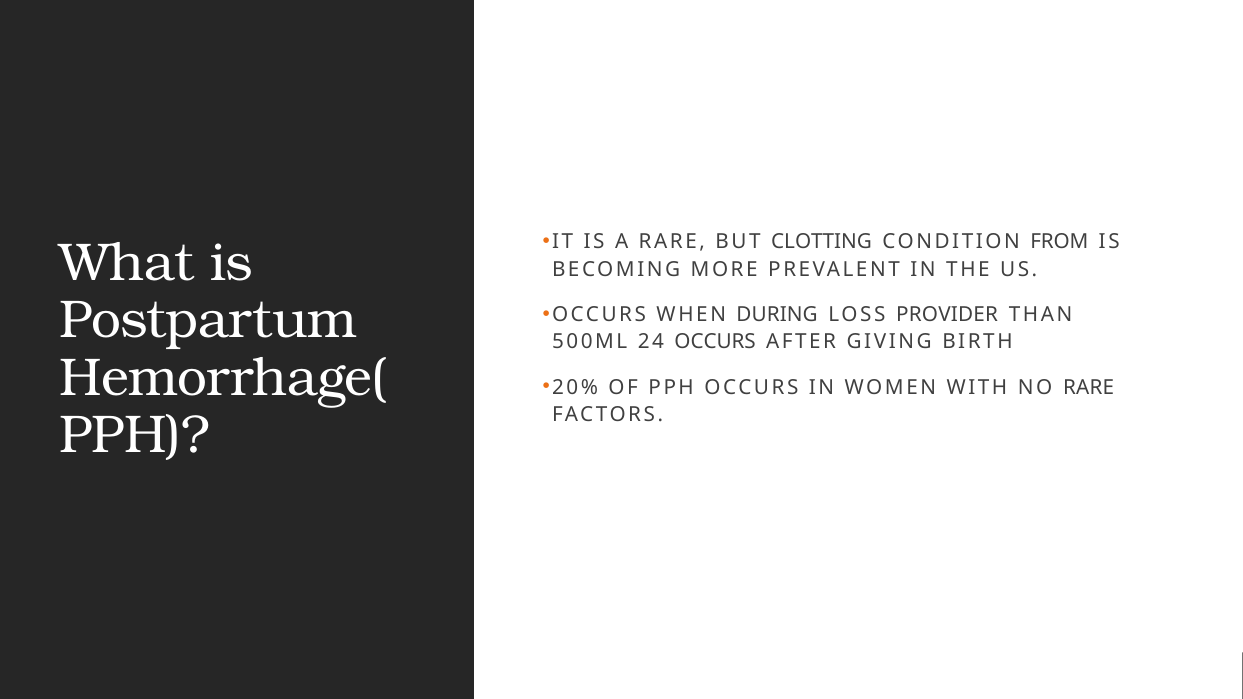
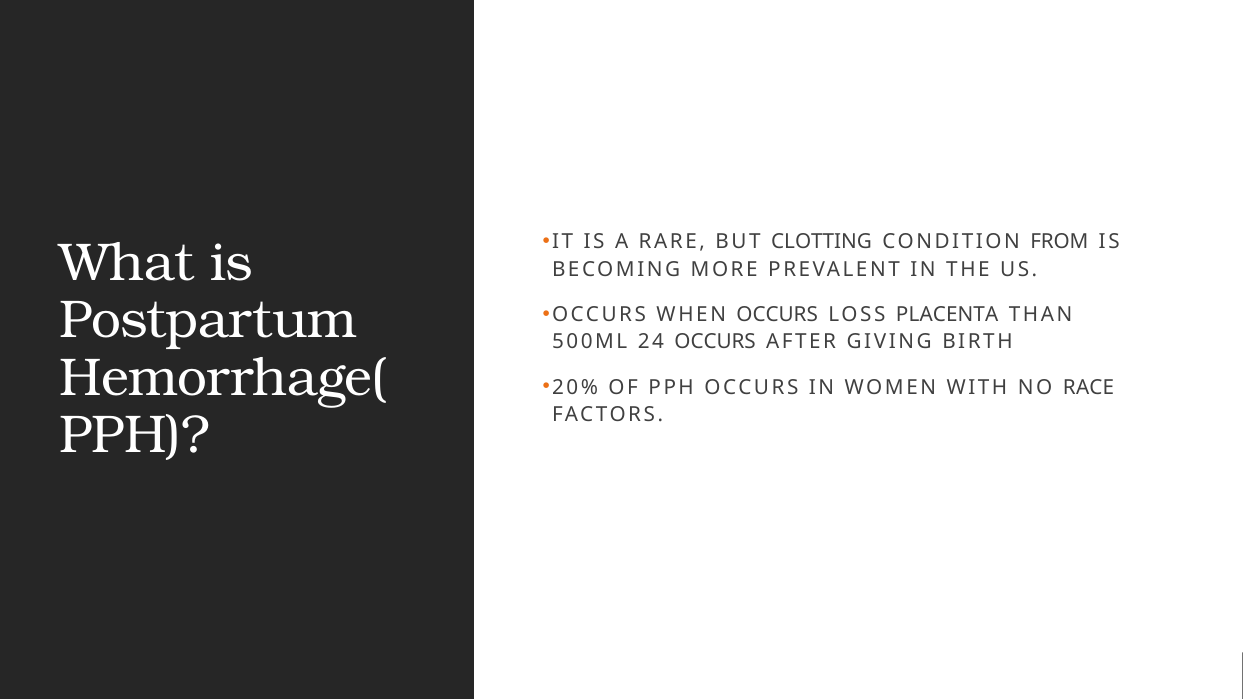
WHEN DURING: DURING -> OCCURS (777, 315)
PROVIDER: PROVIDER -> PLACENTA (947, 315)
NO RARE: RARE -> RACE (1089, 387)
